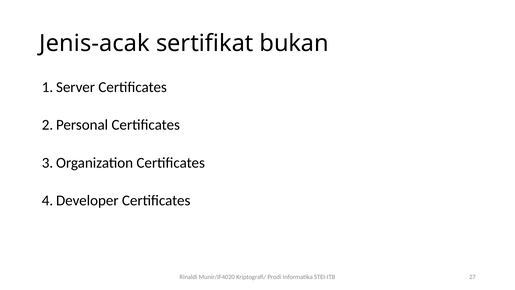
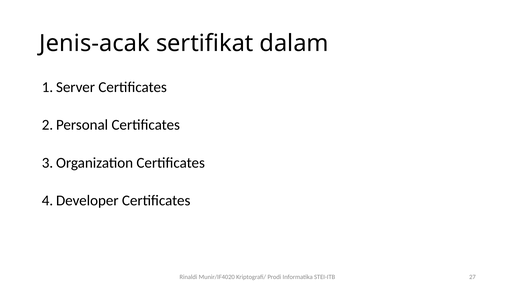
bukan: bukan -> dalam (294, 43)
